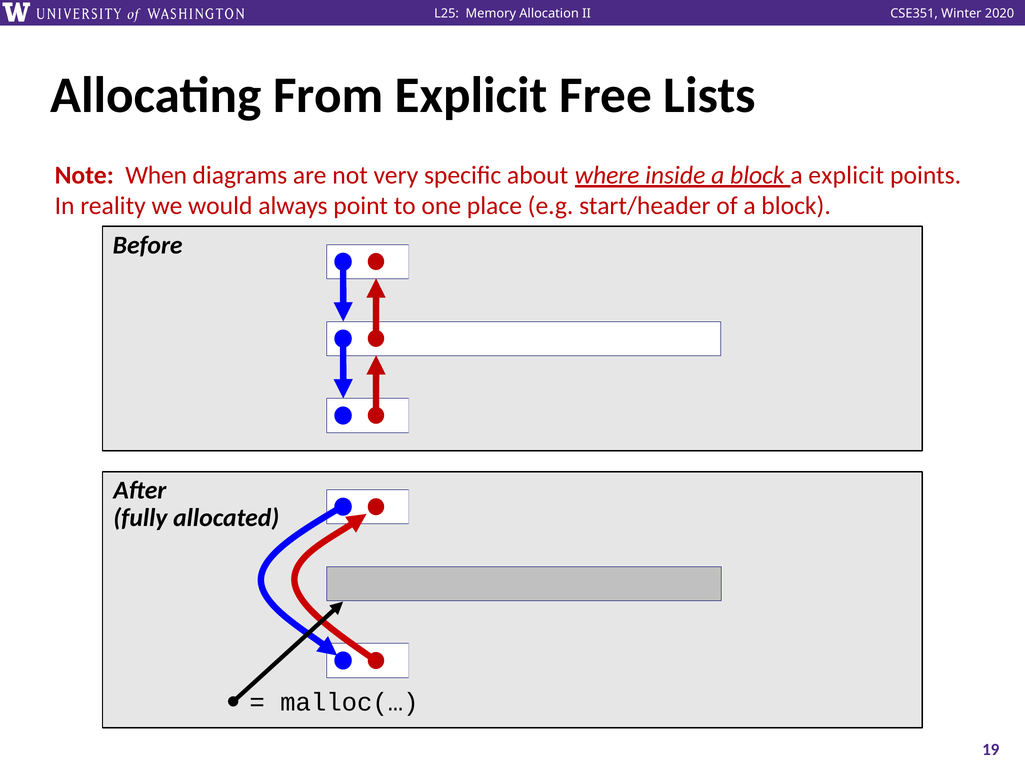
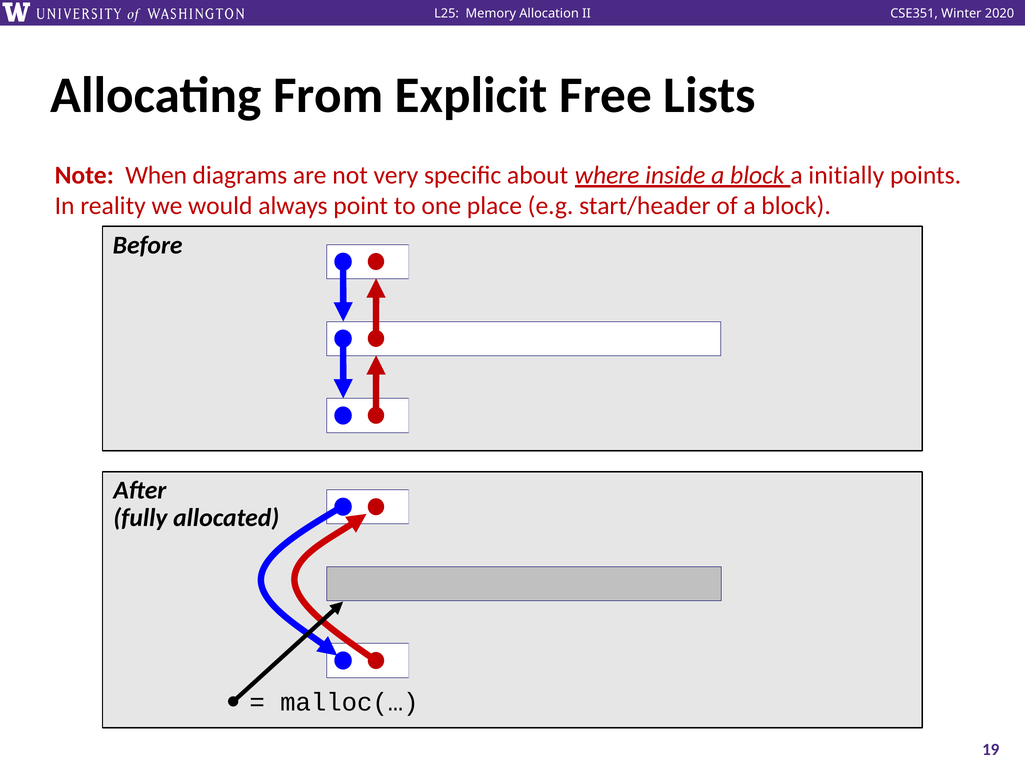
a explicit: explicit -> initially (846, 175)
